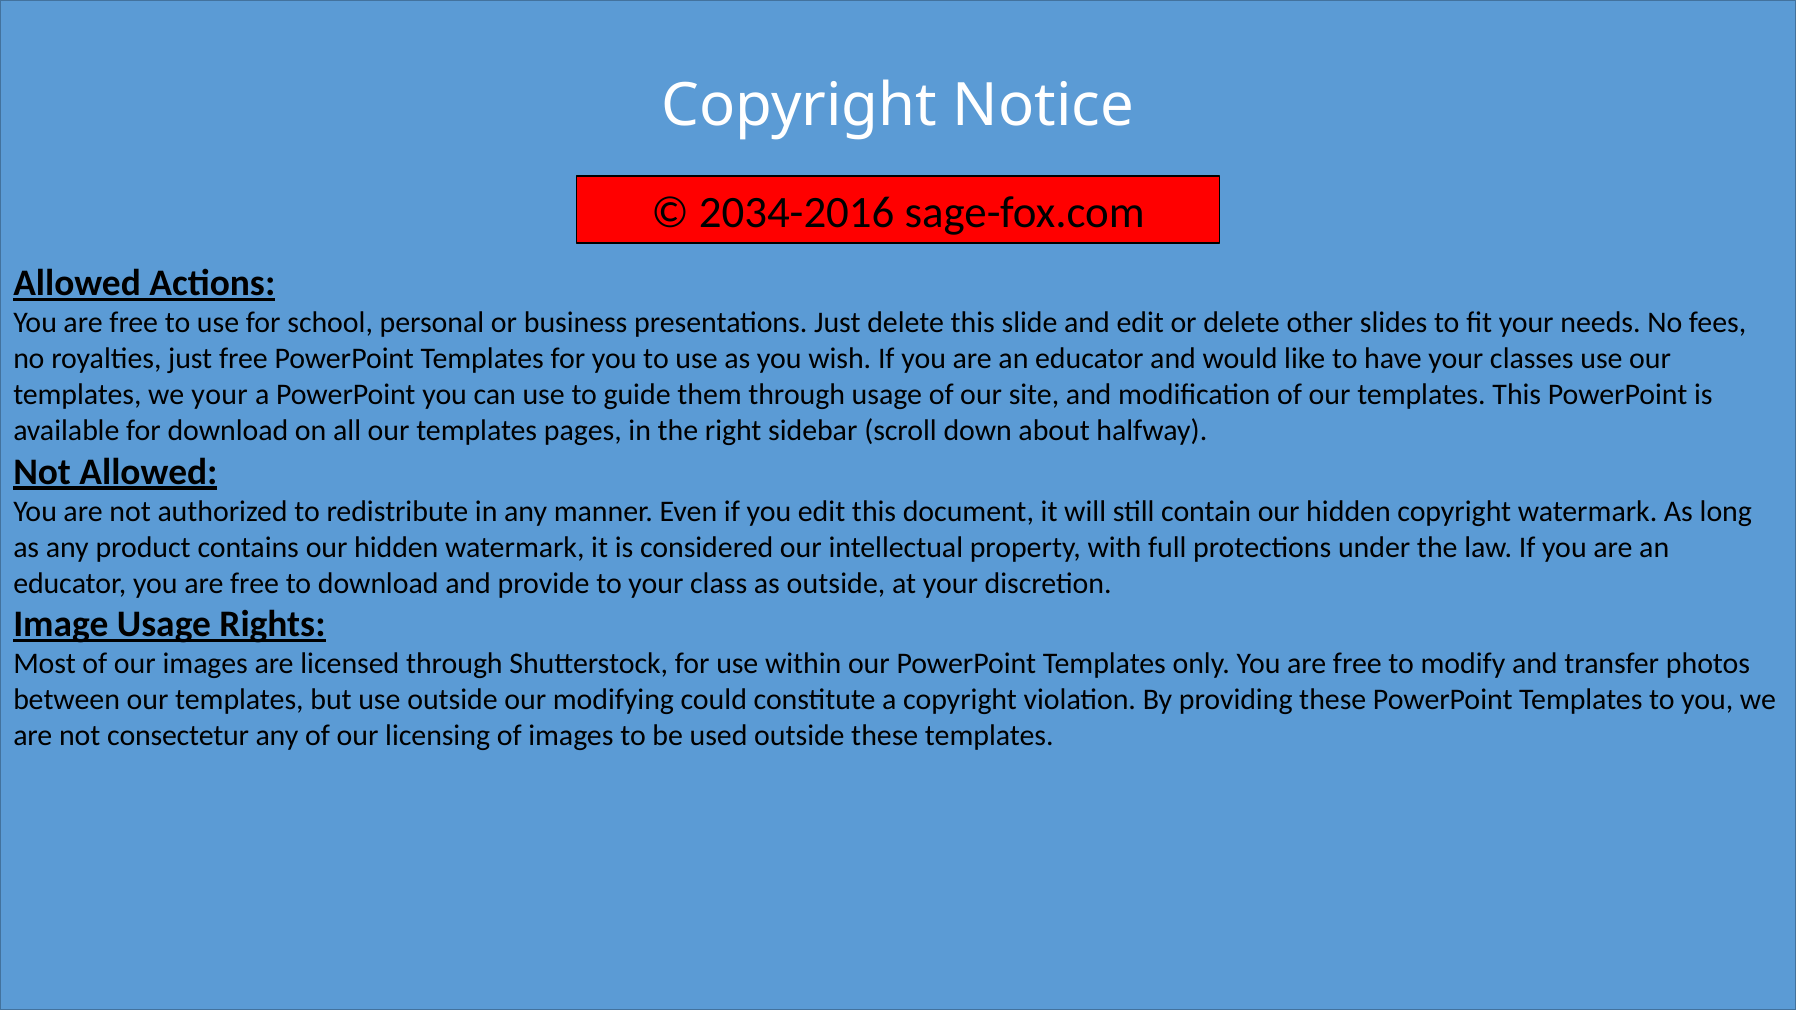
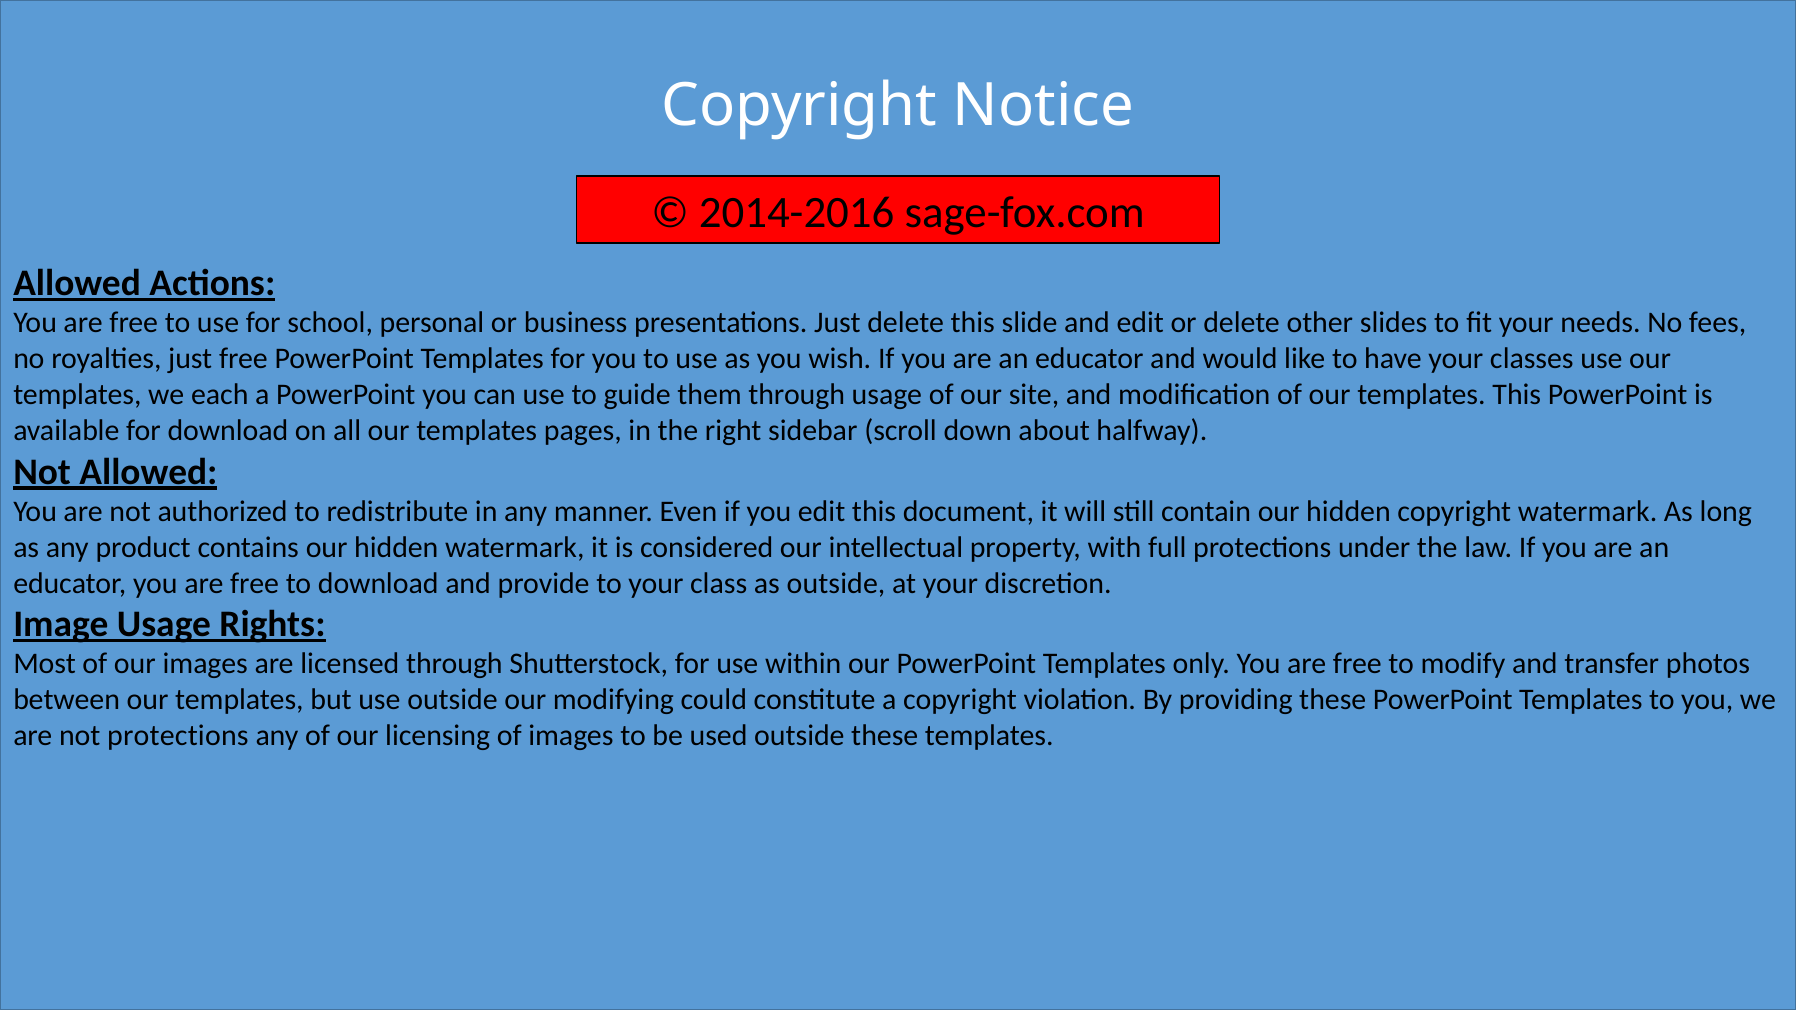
2034-2016: 2034-2016 -> 2014-2016 (797, 213)
we your: your -> each (220, 395)
not consectetur: consectetur -> protections (178, 736)
